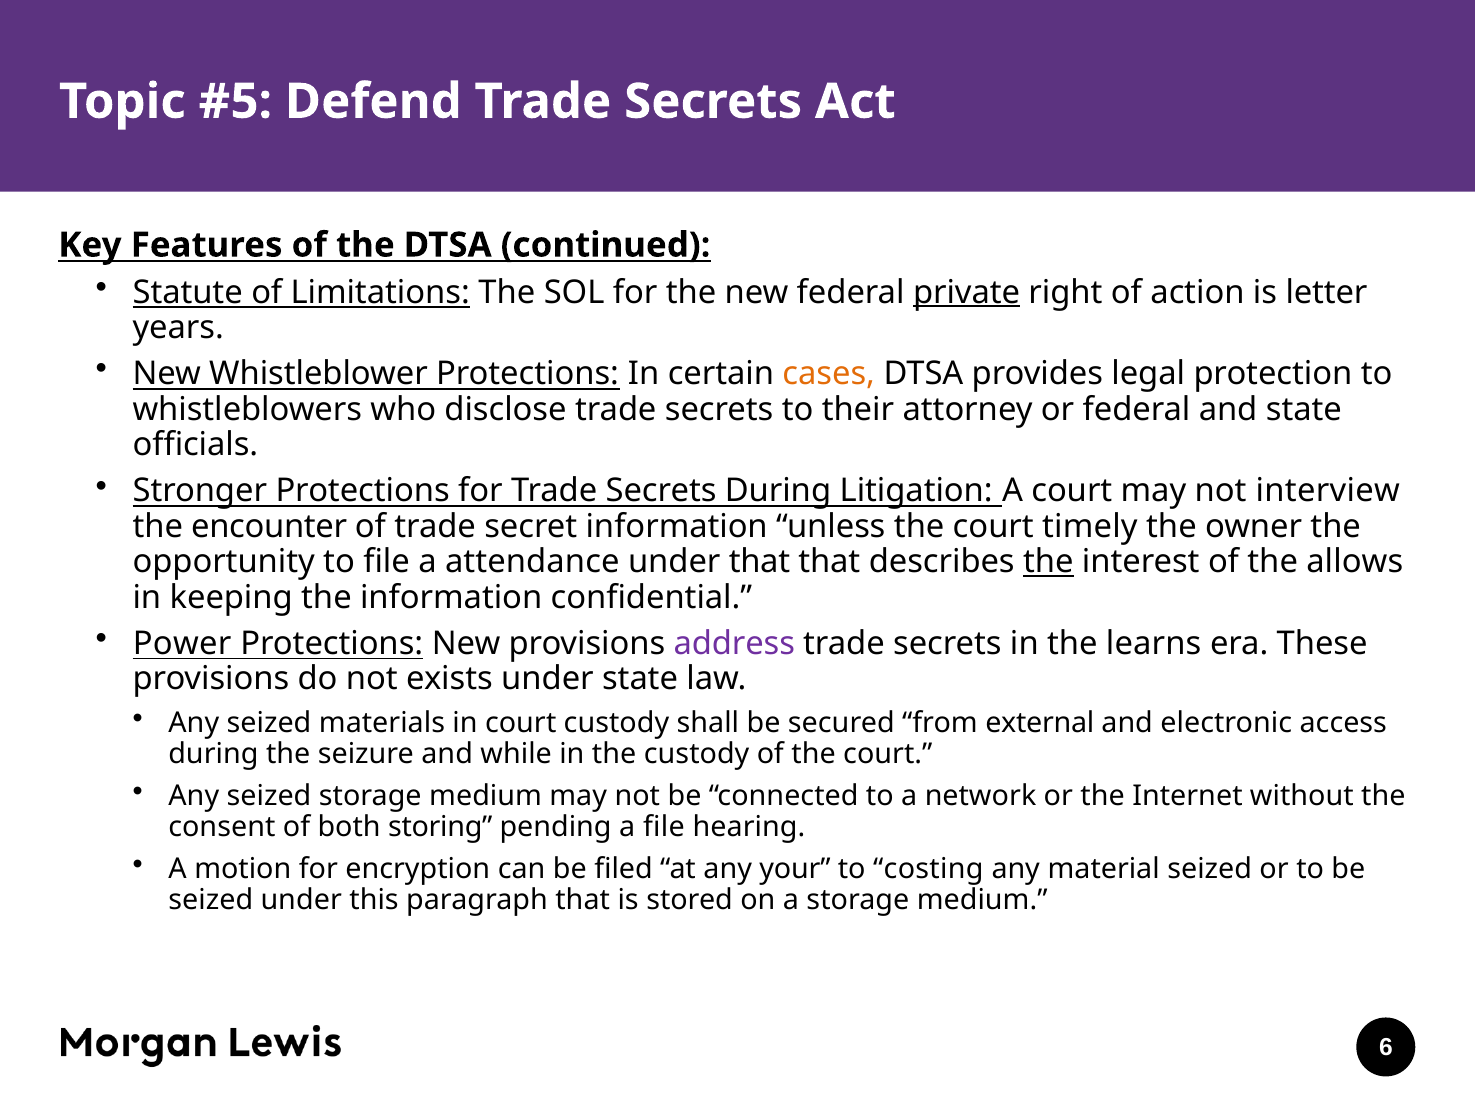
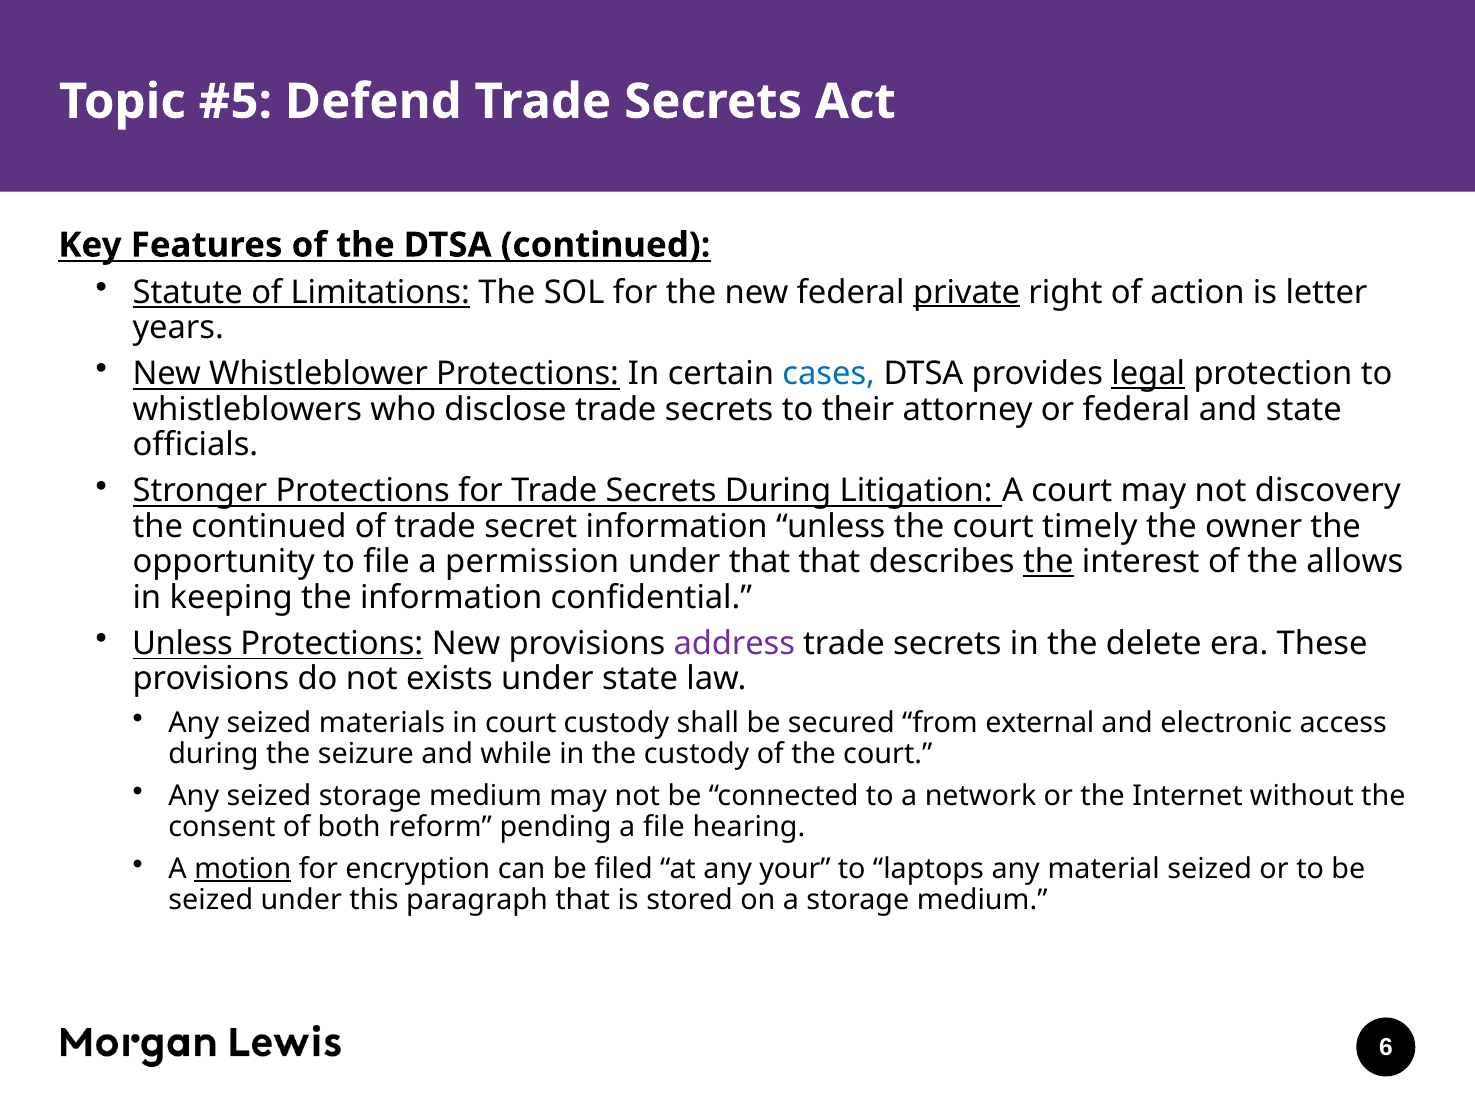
cases colour: orange -> blue (829, 374)
legal underline: none -> present (1148, 374)
interview: interview -> discovery (1328, 491)
the encounter: encounter -> continued (269, 527)
attendance: attendance -> permission (532, 562)
Power: Power -> Unless (182, 644)
learns: learns -> delete (1154, 644)
storing: storing -> reform (440, 827)
motion underline: none -> present (243, 869)
costing: costing -> laptops (928, 869)
